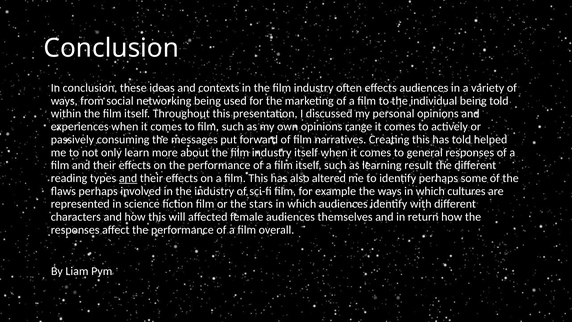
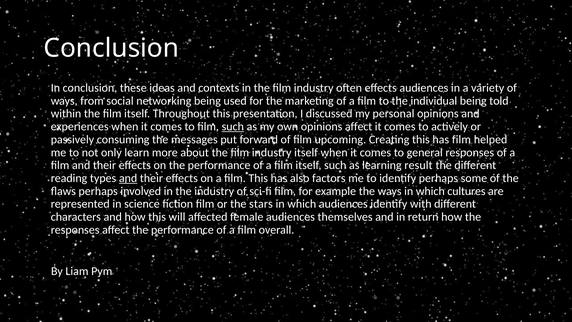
such underline: none -> present (233, 127)
opinions range: range -> affect (359, 127)
narratives: narratives -> upcoming (340, 139)
has told: told -> film (461, 139)
altered: altered -> factors (329, 178)
